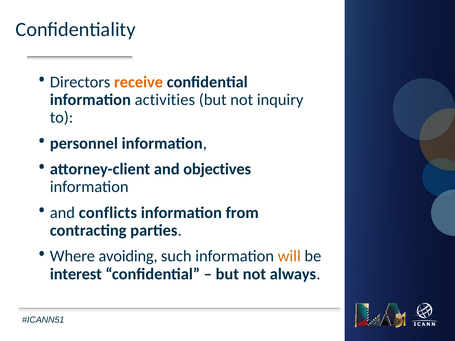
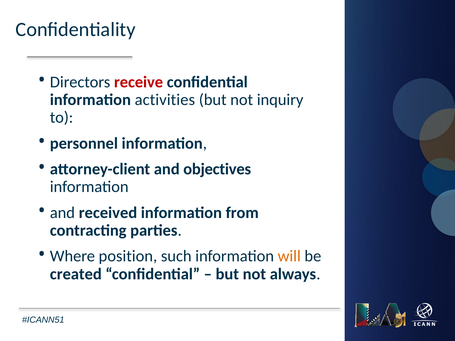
receive colour: orange -> red (139, 82)
conflicts: conflicts -> received (108, 213)
avoiding: avoiding -> position (128, 256)
interest: interest -> created (76, 274)
